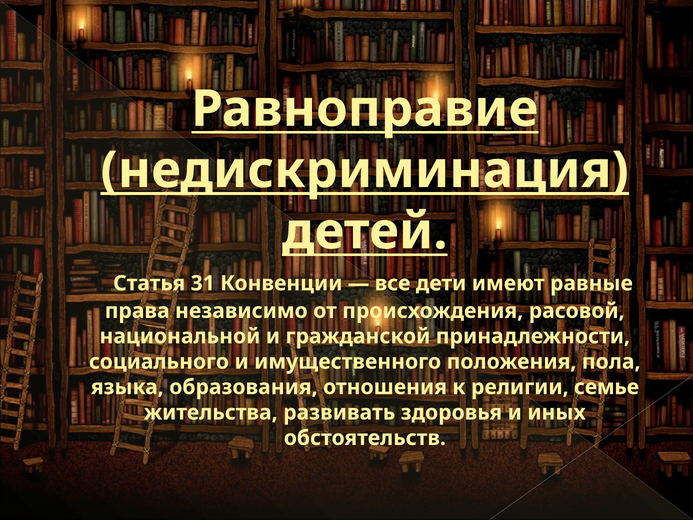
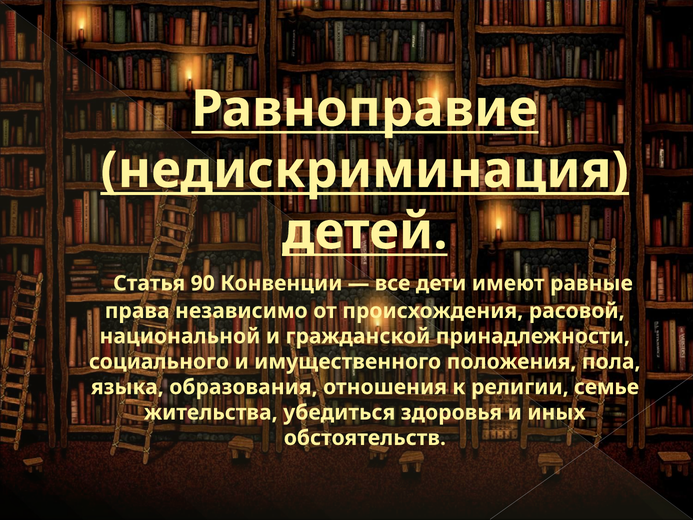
31: 31 -> 90 (203, 283)
развивать: развивать -> убедиться (339, 412)
